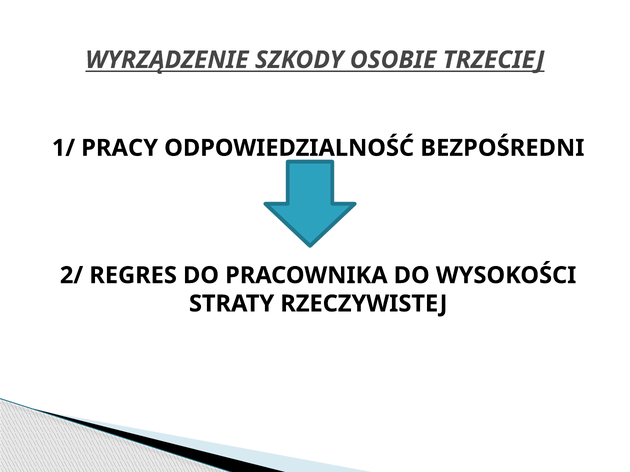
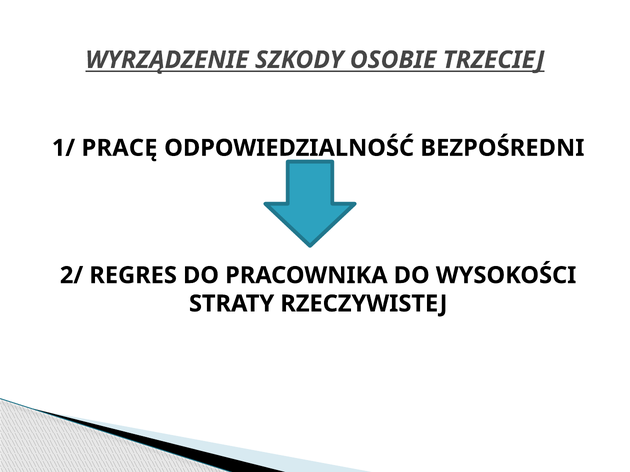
PRACY: PRACY -> PRACĘ (120, 148)
